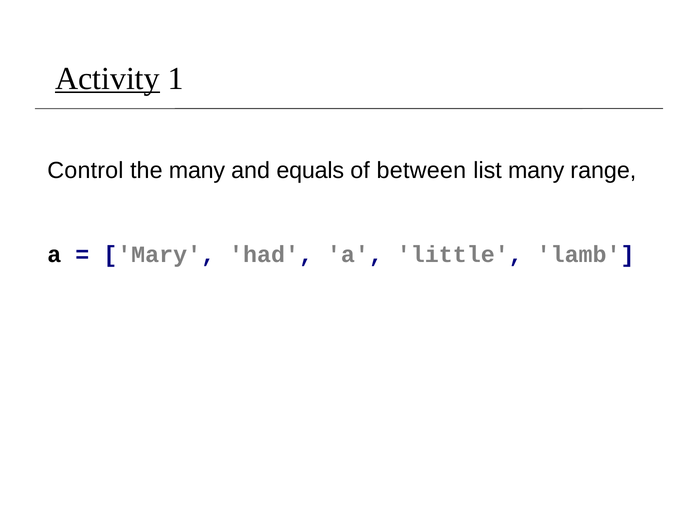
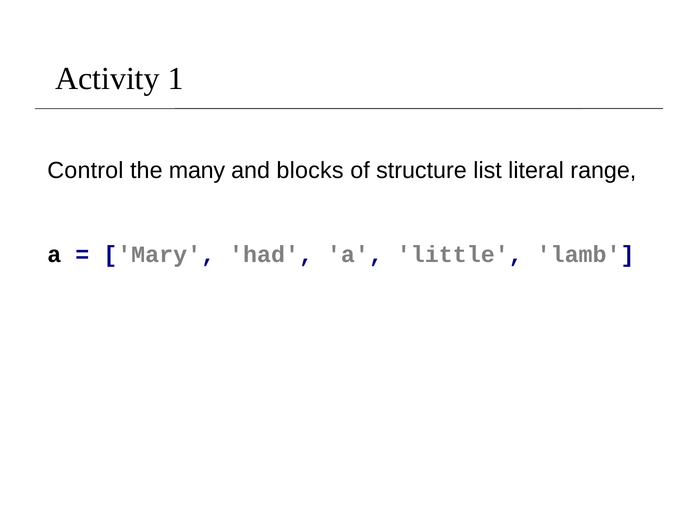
Activity underline: present -> none (107, 78)
equals: equals -> blocks (310, 170)
between: between -> structure (421, 170)
list many: many -> literal (536, 170)
